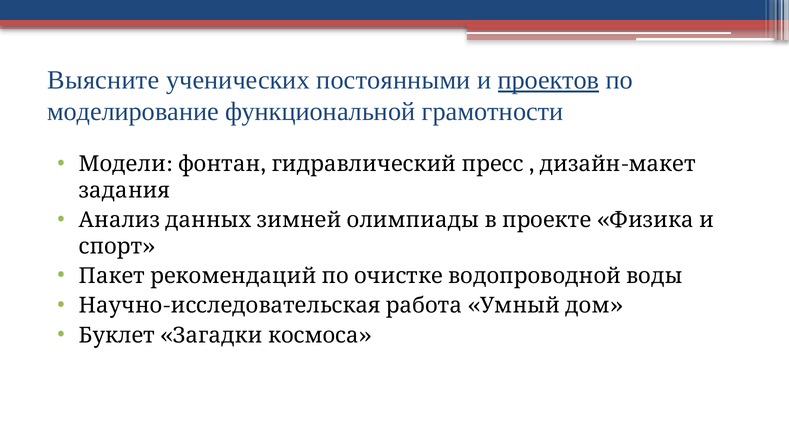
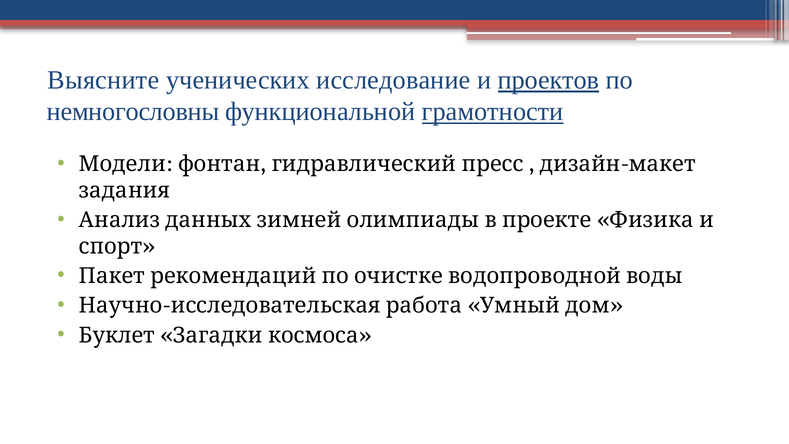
постоянными: постоянными -> исследование (393, 80)
моделирование: моделирование -> немногословны (133, 112)
грамотности underline: none -> present (493, 112)
